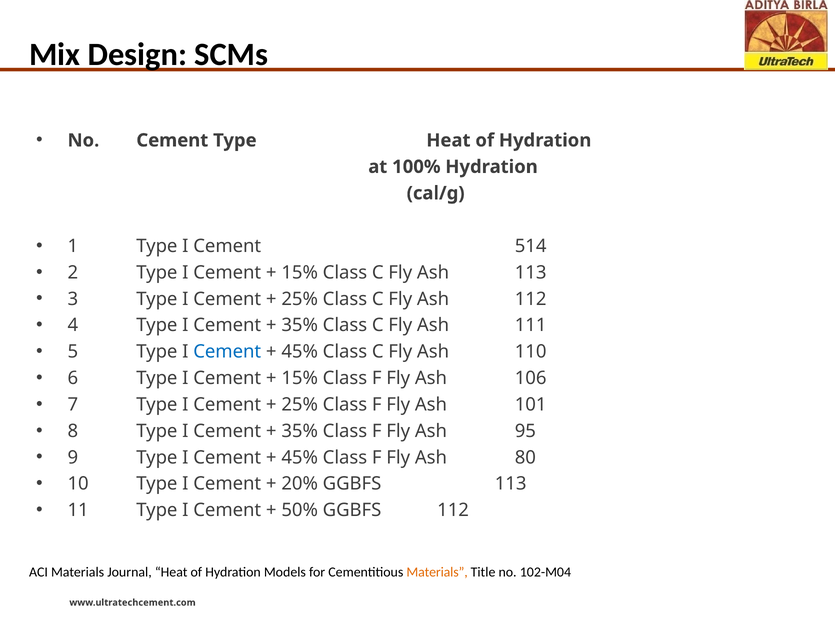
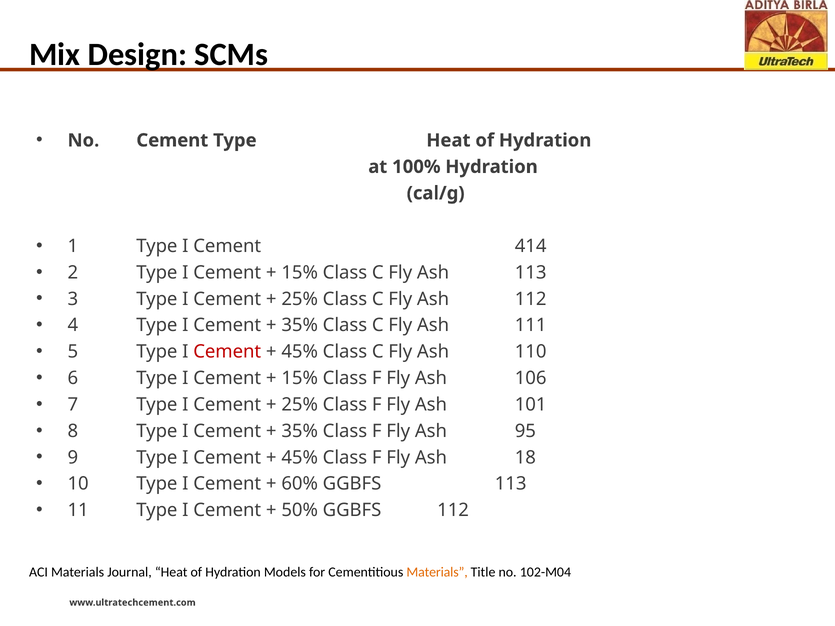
514: 514 -> 414 (531, 246)
Cement colour: blue -> red (227, 352)
80: 80 -> 18 (525, 458)
20%: 20% -> 60% (300, 484)
